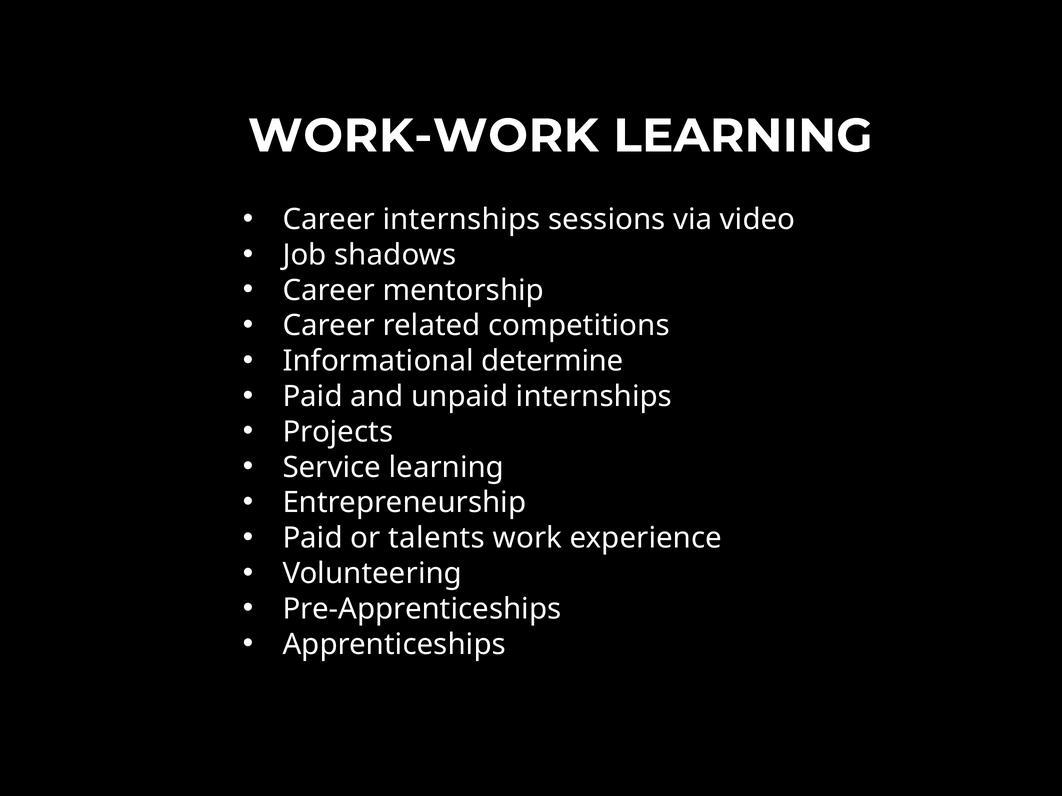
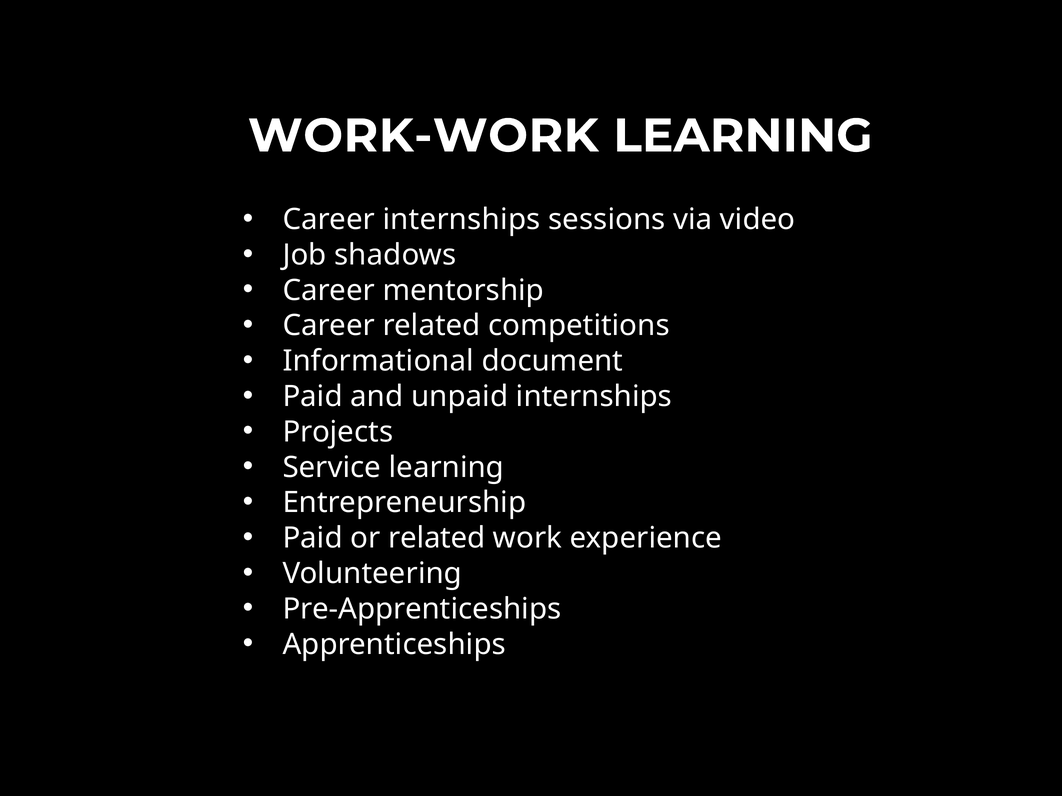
determine: determine -> document (552, 361)
or talents: talents -> related (437, 538)
